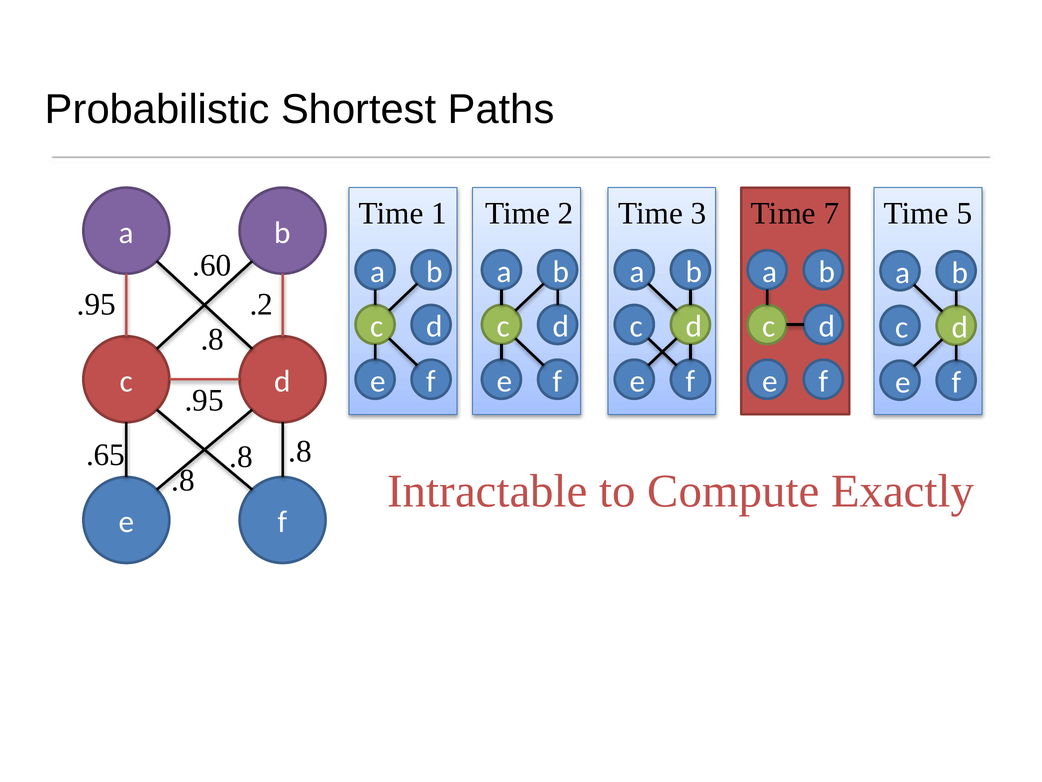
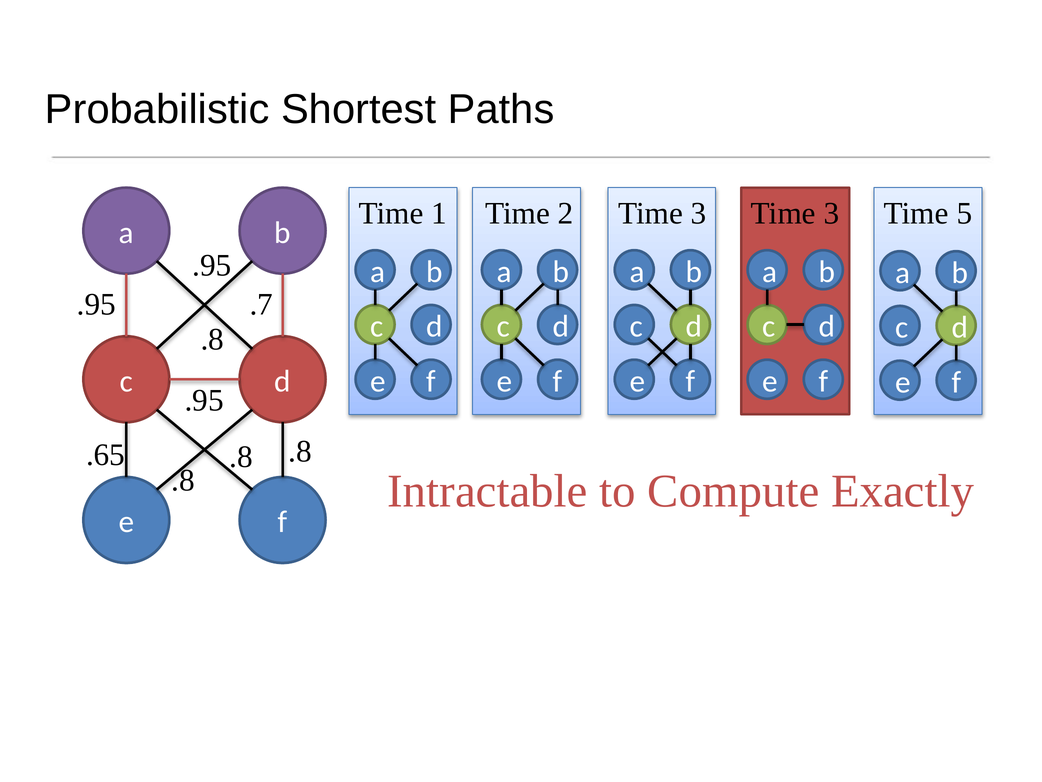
3 Time 7: 7 -> 3 (831, 213)
.60: .60 -> .95 (212, 265)
.2: .2 -> .7 (261, 304)
